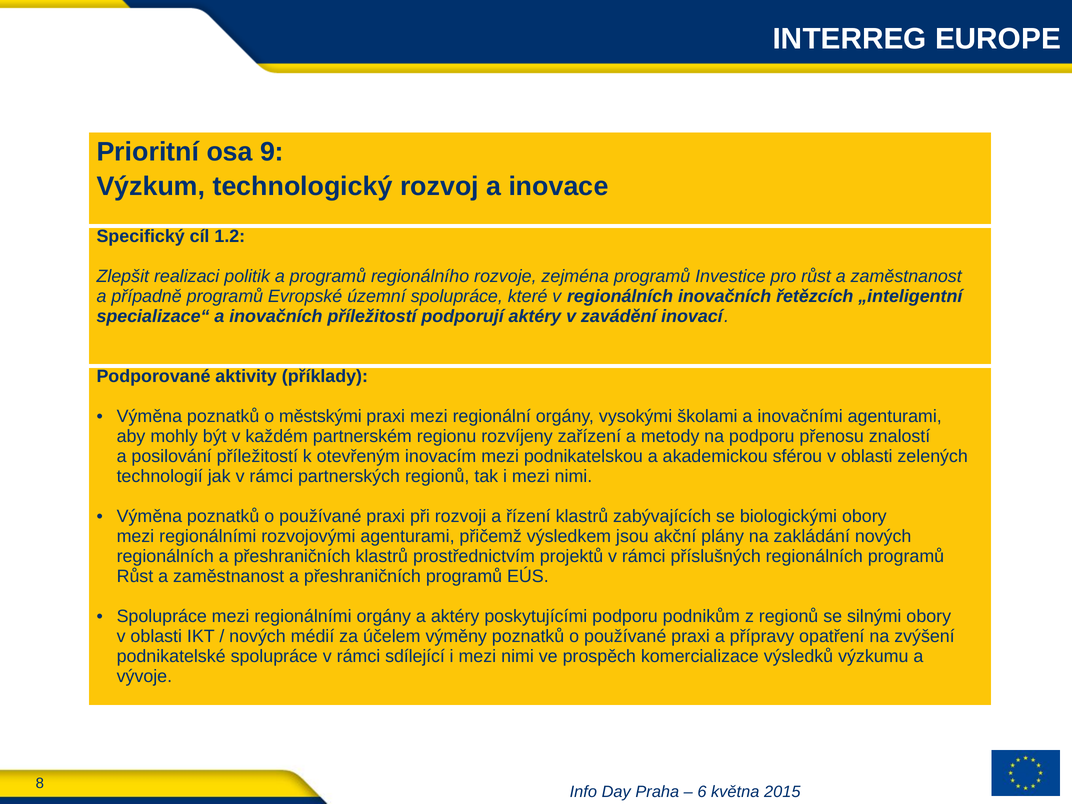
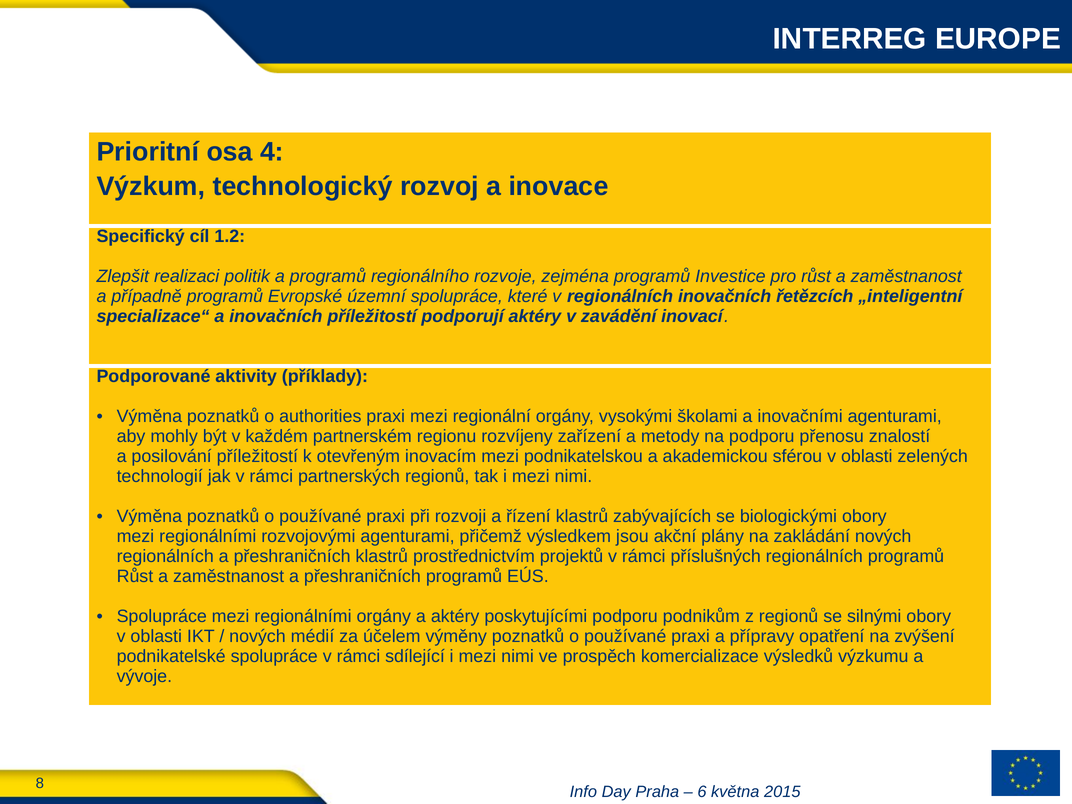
9: 9 -> 4 (272, 152)
městskými: městskými -> authorities (320, 416)
